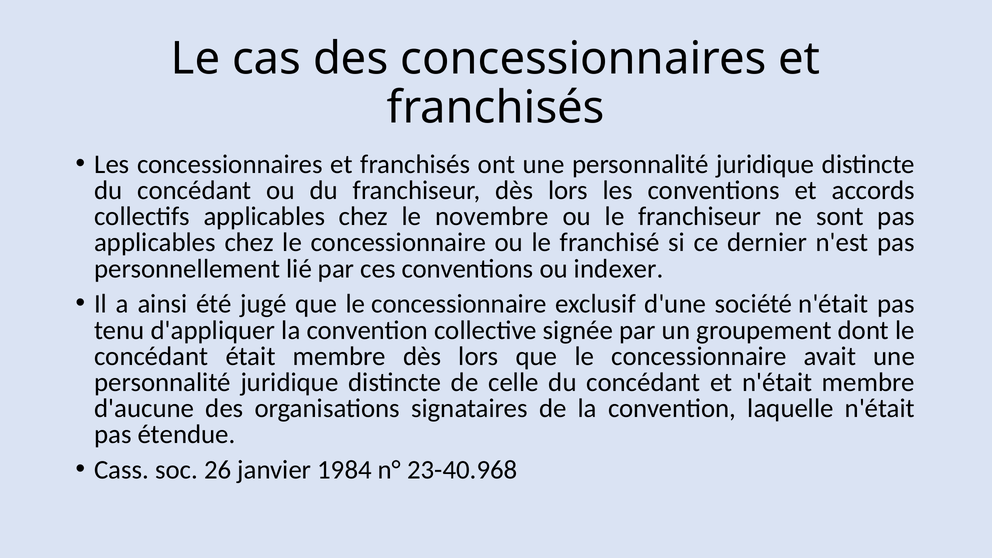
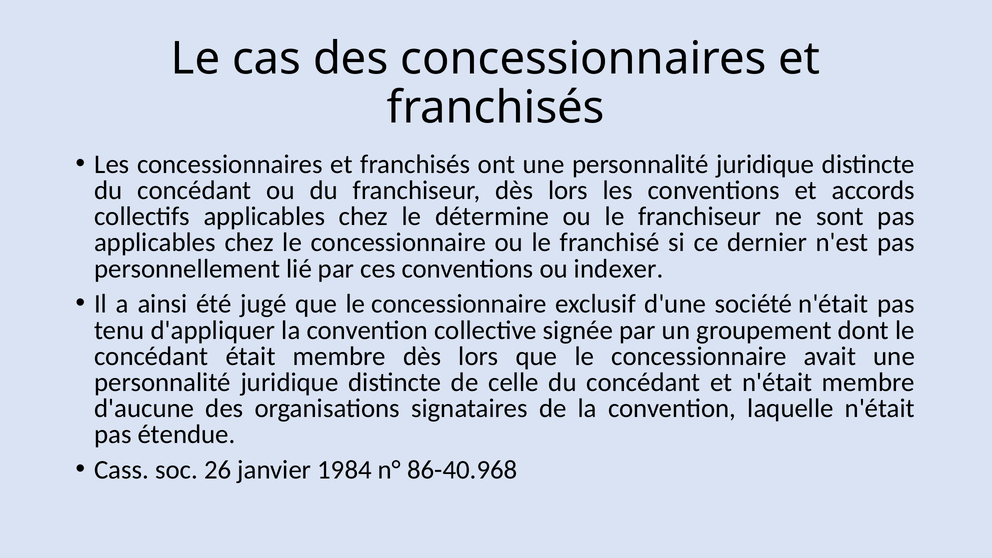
novembre: novembre -> détermine (492, 216)
23-40.968: 23-40.968 -> 86-40.968 (462, 470)
